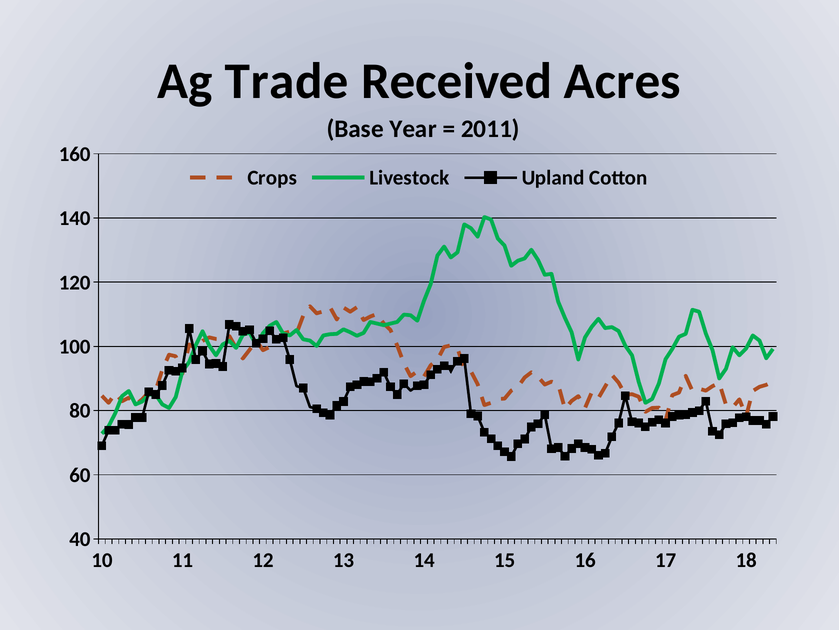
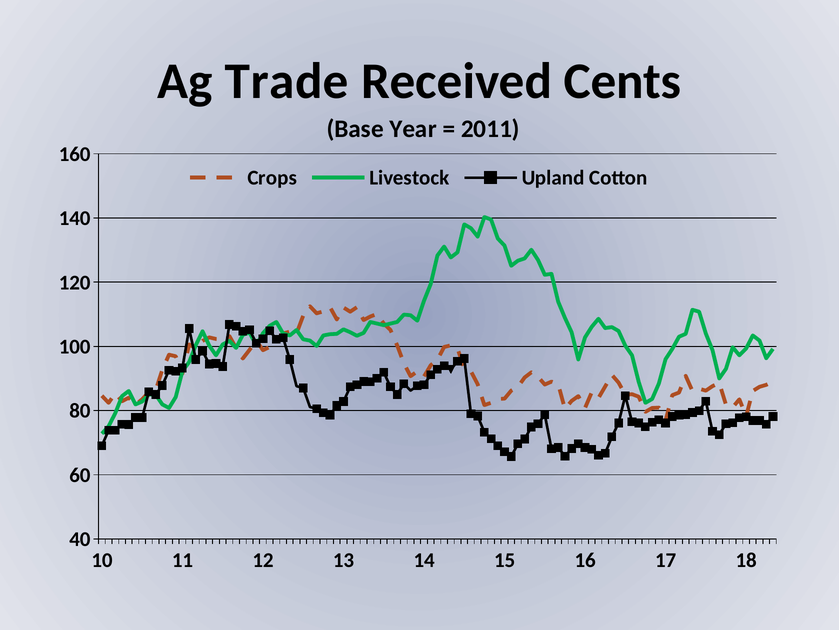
Acres: Acres -> Cents (623, 81)
